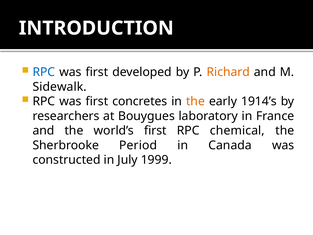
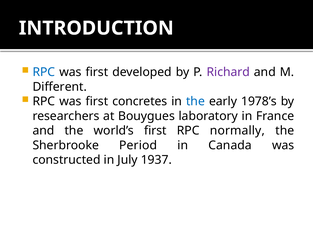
Richard colour: orange -> purple (228, 72)
Sidewalk: Sidewalk -> Different (60, 87)
the colour: orange -> blue (195, 101)
1914’s: 1914’s -> 1978’s (259, 101)
chemical: chemical -> normally (237, 131)
1999: 1999 -> 1937 (156, 160)
